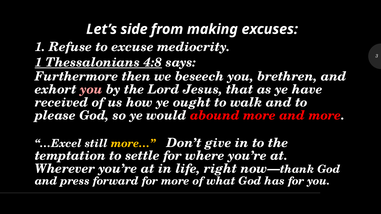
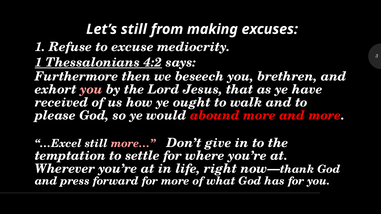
Let’s side: side -> still (134, 29)
4:8: 4:8 -> 4:2 (153, 62)
more… colour: yellow -> pink (133, 144)
